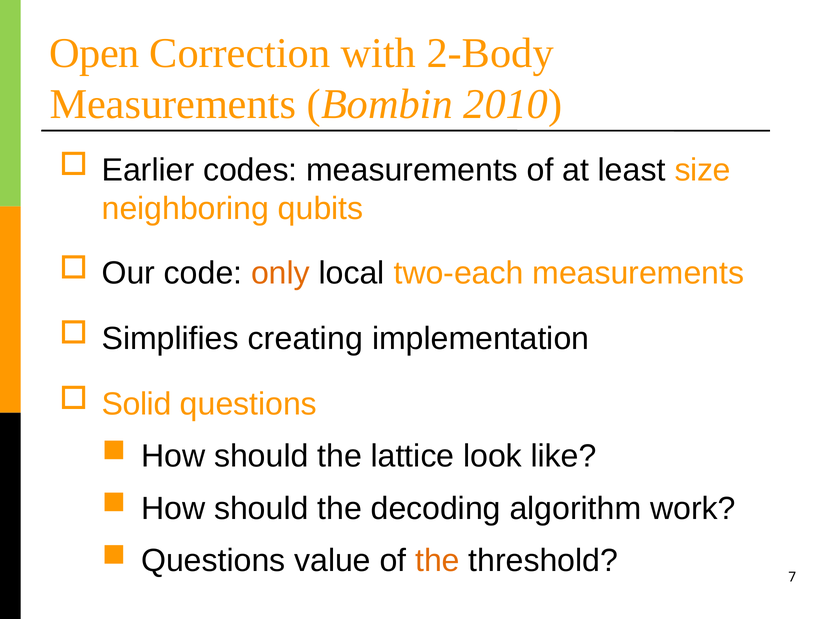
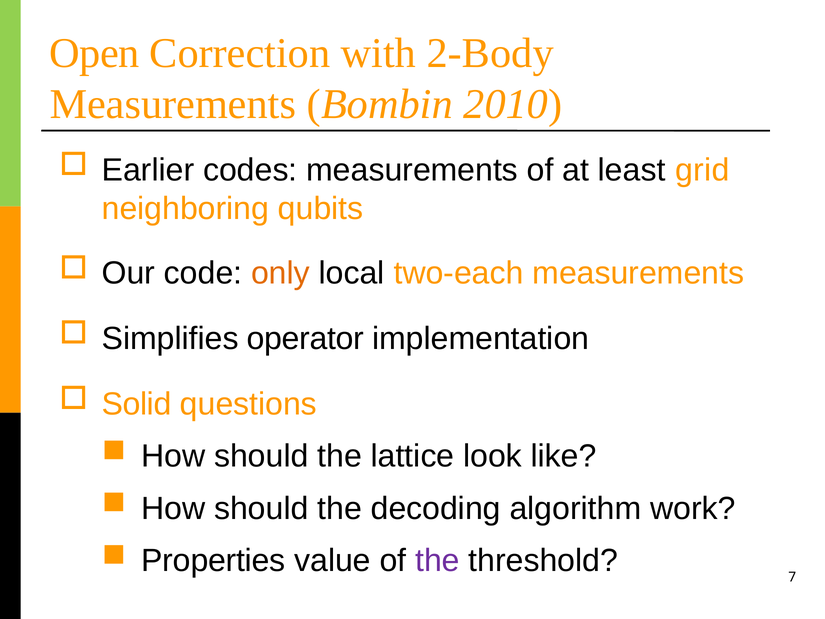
size: size -> grid (702, 170)
creating: creating -> operator (306, 338)
Questions: Questions -> Properties (213, 561)
the colour: orange -> purple (437, 561)
